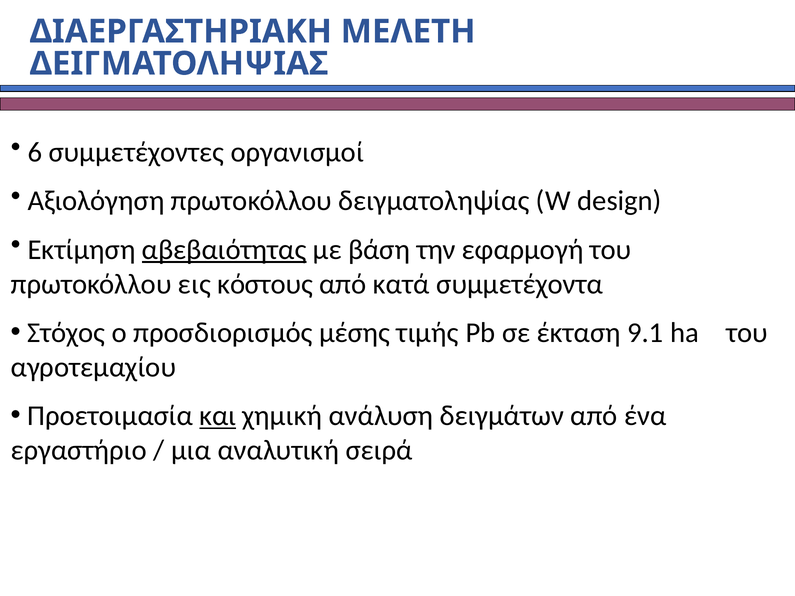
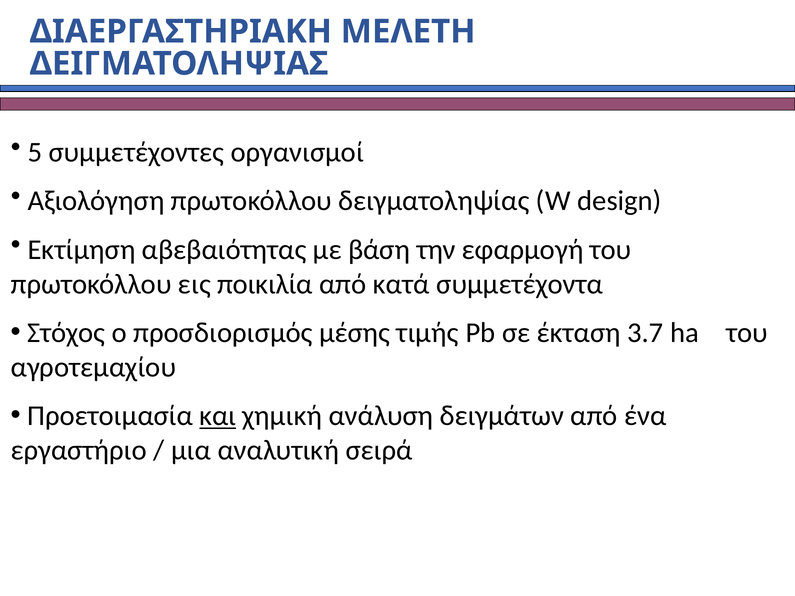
6: 6 -> 5 (35, 152)
αβεβαιότητας underline: present -> none (224, 250)
κόστους: κόστους -> ποικιλία (265, 284)
9.1: 9.1 -> 3.7 (645, 333)
